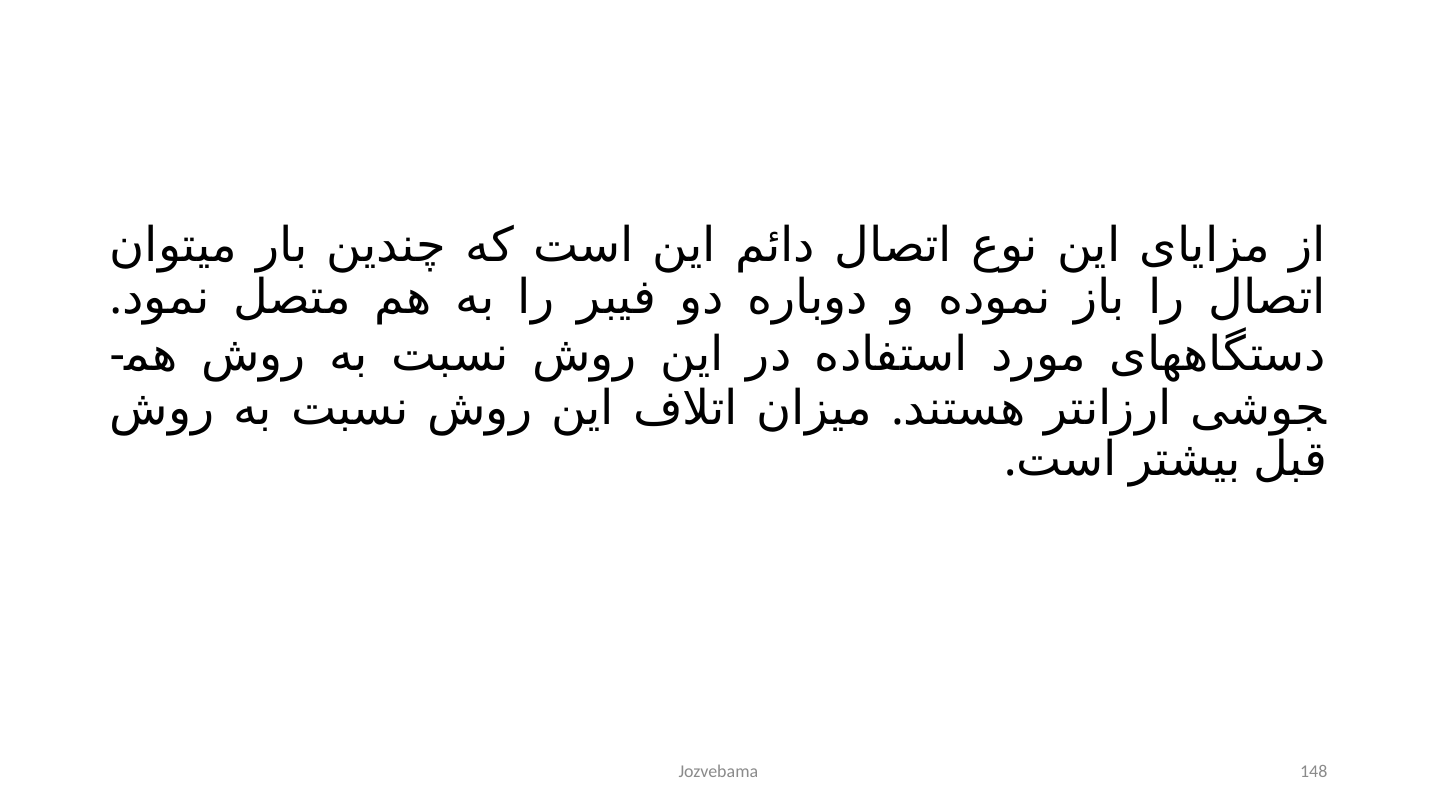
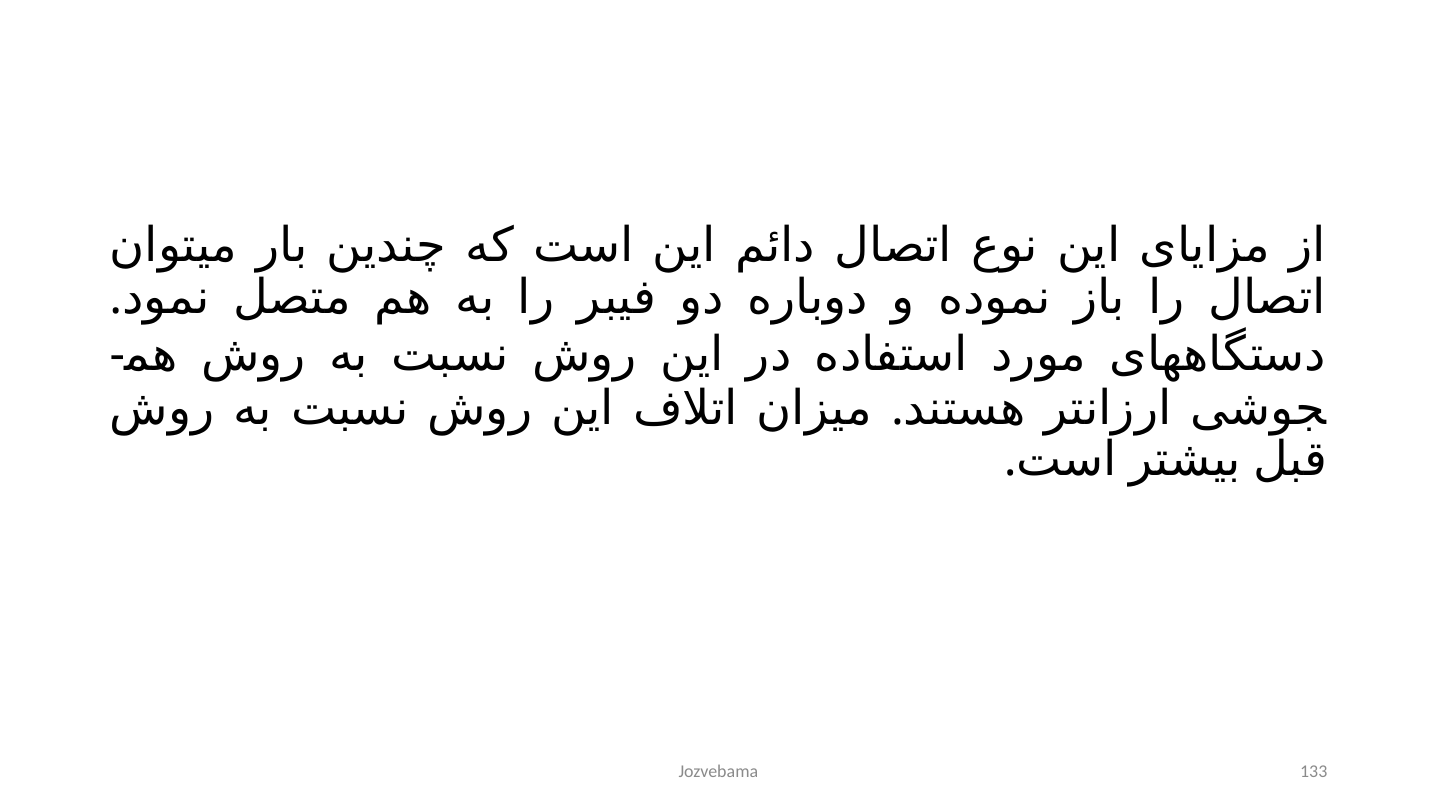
148: 148 -> 133 (1314, 772)
